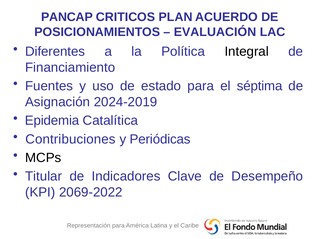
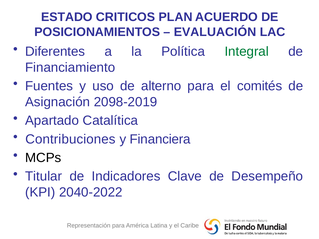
PANCAP: PANCAP -> ESTADO (67, 17)
Integral colour: black -> green (247, 52)
estado: estado -> alterno (161, 86)
séptima: séptima -> comités (260, 86)
2024-2019: 2024-2019 -> 2098-2019 (126, 102)
Epidemia: Epidemia -> Apartado (52, 121)
Periódicas: Periódicas -> Financiera (160, 139)
2069-2022: 2069-2022 -> 2040-2022 (91, 192)
